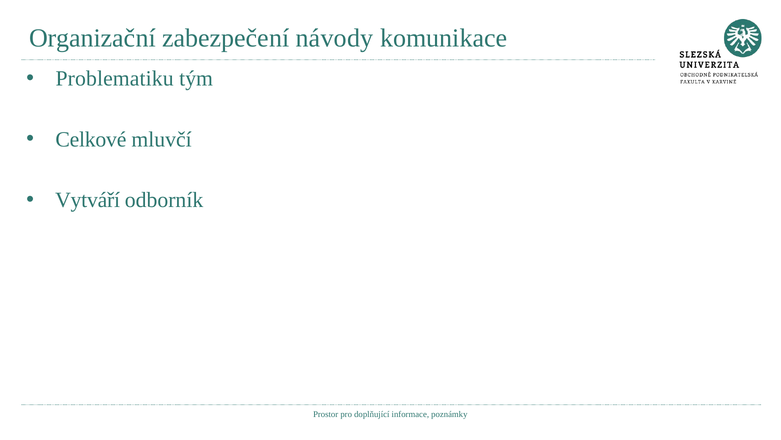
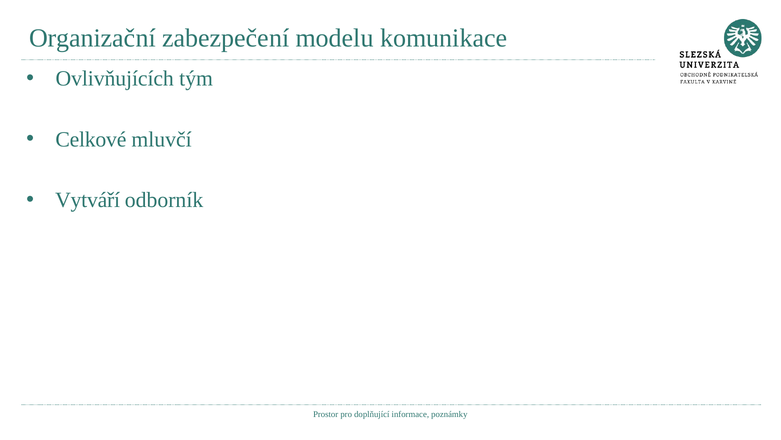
návody: návody -> modelu (335, 38)
Problematiku: Problematiku -> Ovlivňujících (115, 79)
